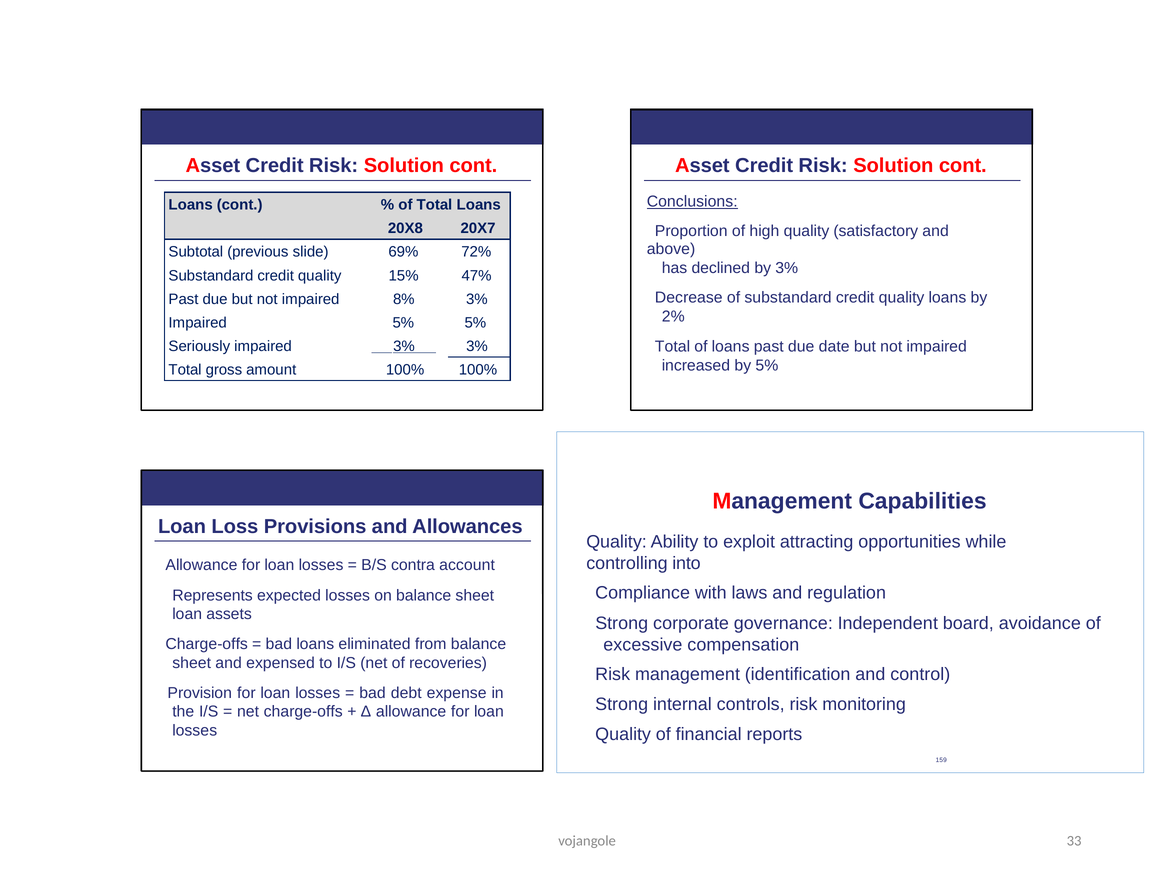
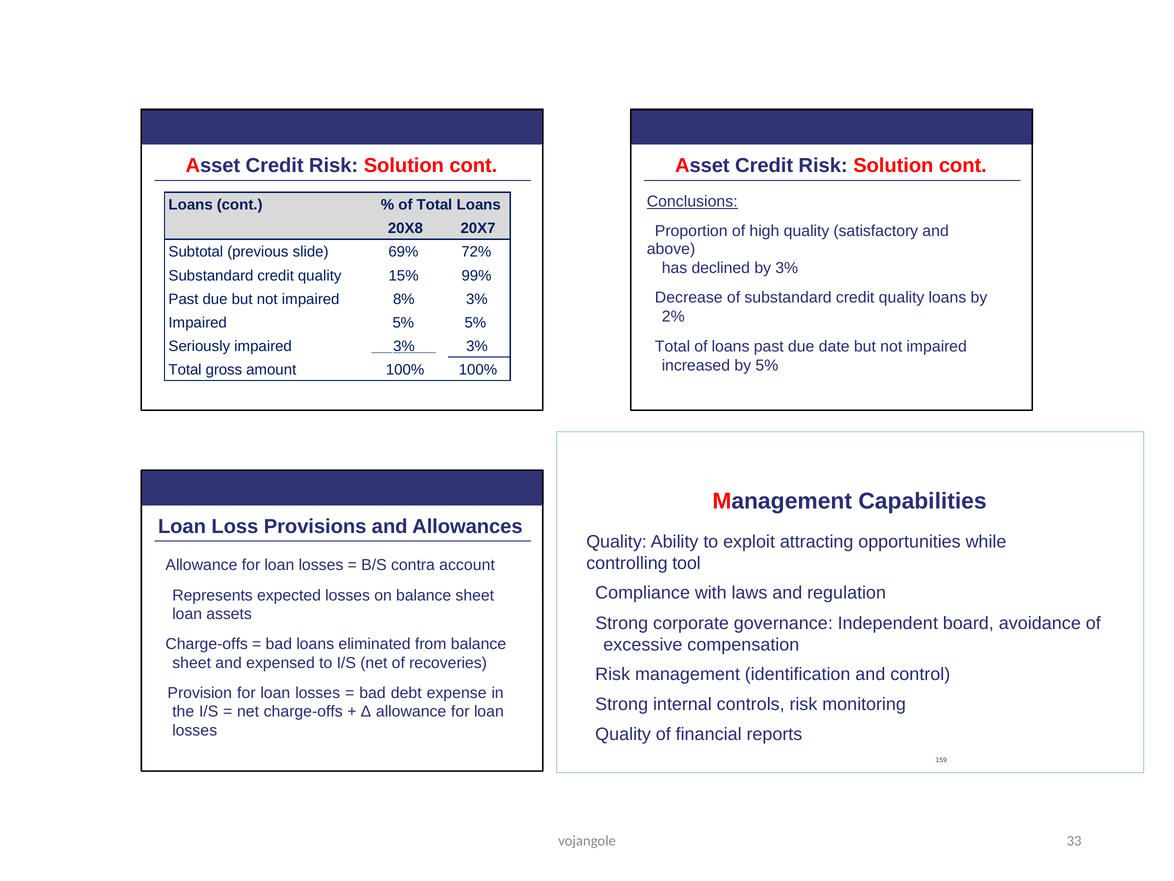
47%: 47% -> 99% (477, 275)
into: into -> tool (686, 563)
